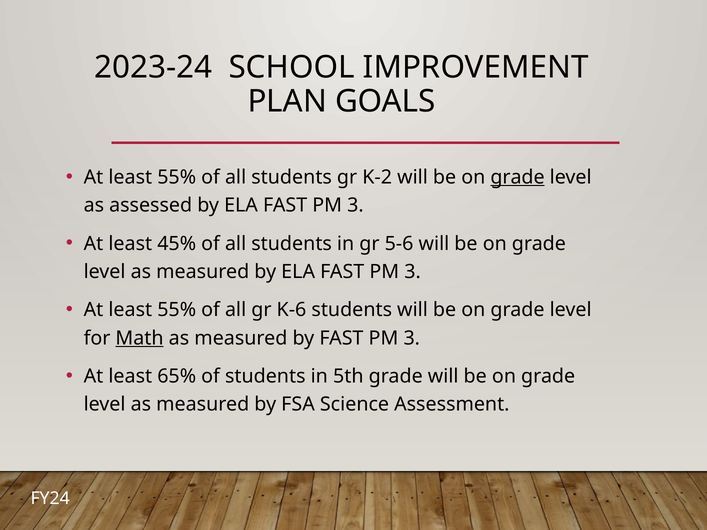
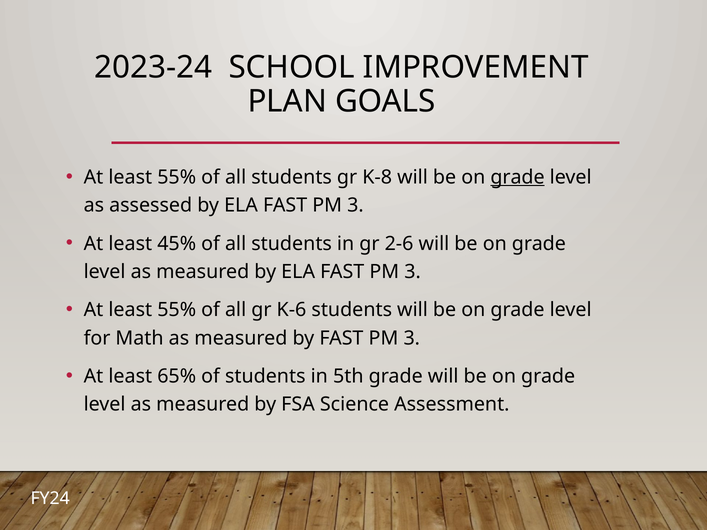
K-2: K-2 -> K-8 (377, 177)
5-6: 5-6 -> 2-6 (399, 244)
Math underline: present -> none (140, 338)
